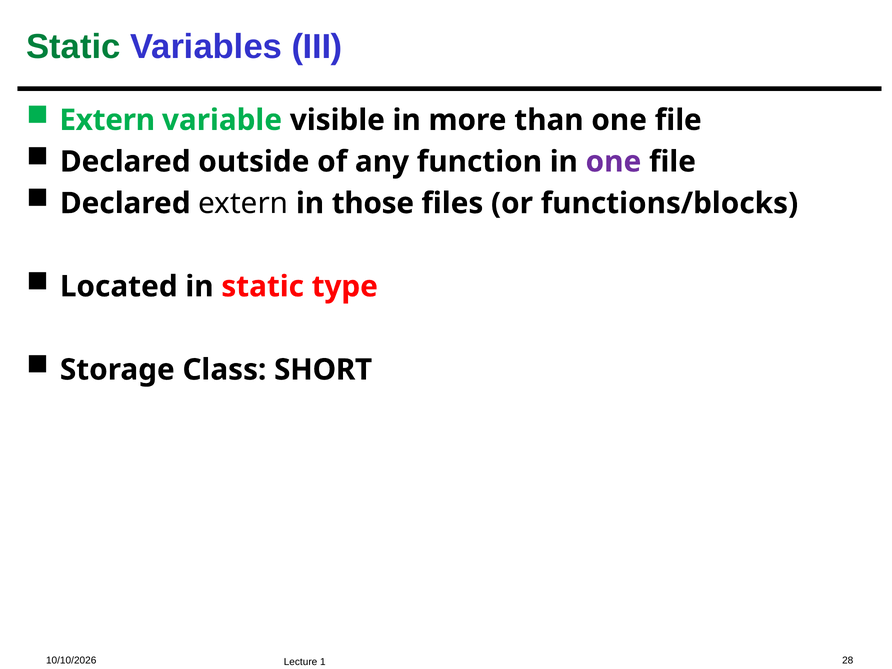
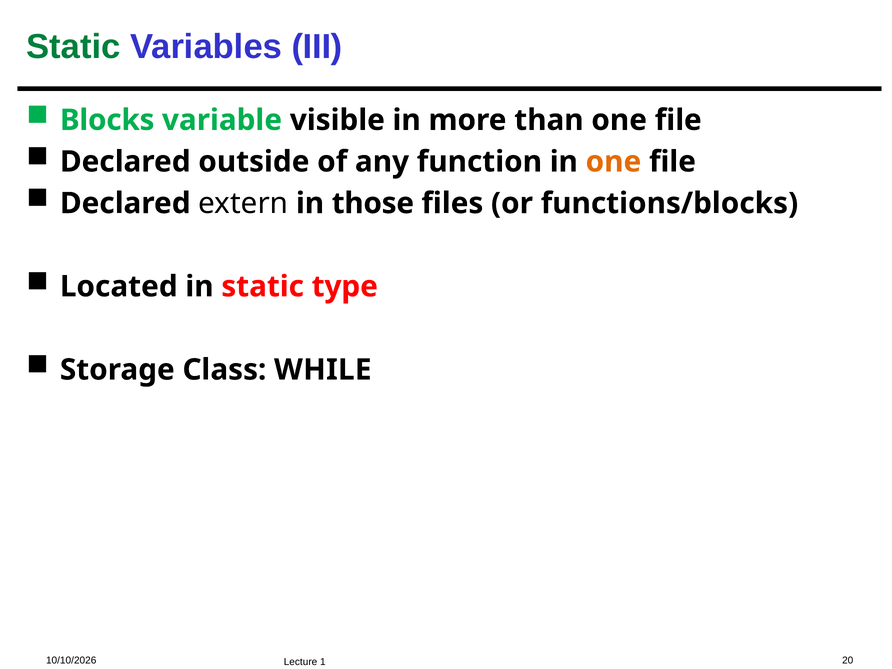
Extern: Extern -> Blocks (107, 120)
one colour: purple -> orange (613, 162)
SHORT: SHORT -> WHILE (323, 370)
28: 28 -> 20 (848, 661)
